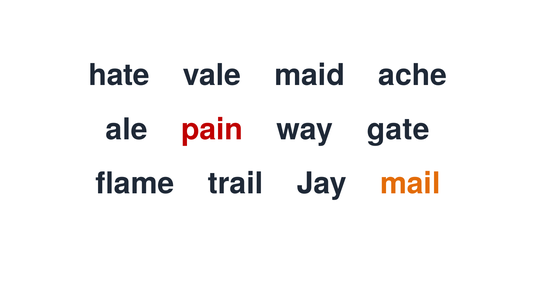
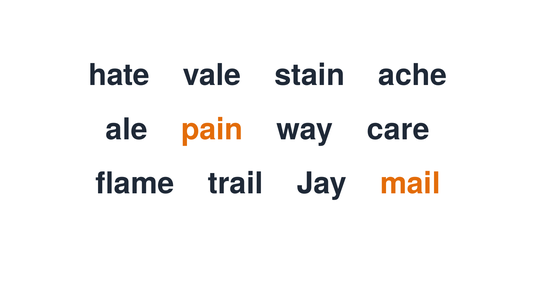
maid: maid -> stain (310, 75)
pain colour: red -> orange (212, 130)
gate: gate -> care (398, 130)
